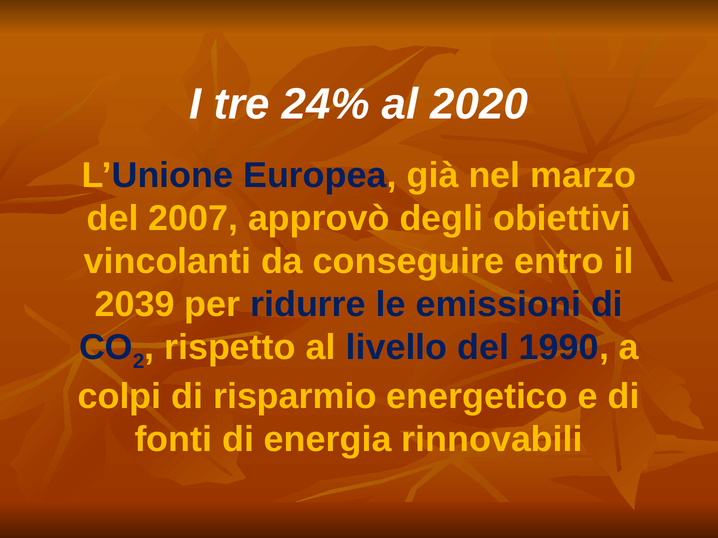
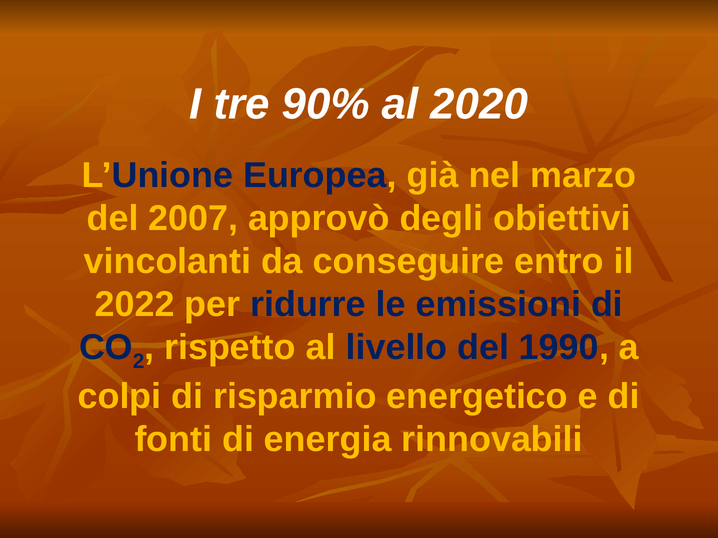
24%: 24% -> 90% (326, 104)
2039: 2039 -> 2022 (135, 305)
